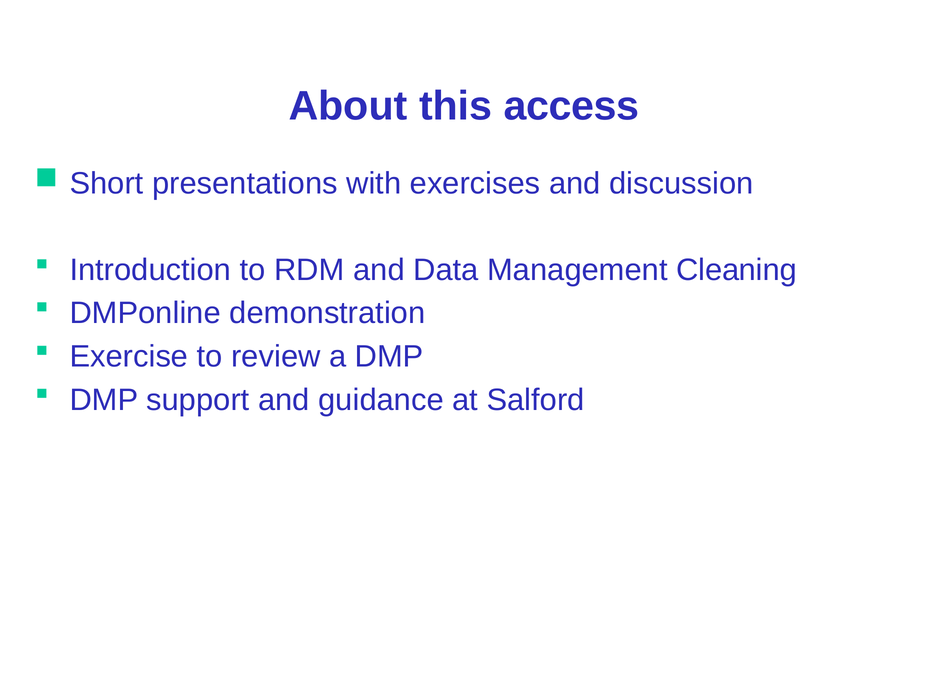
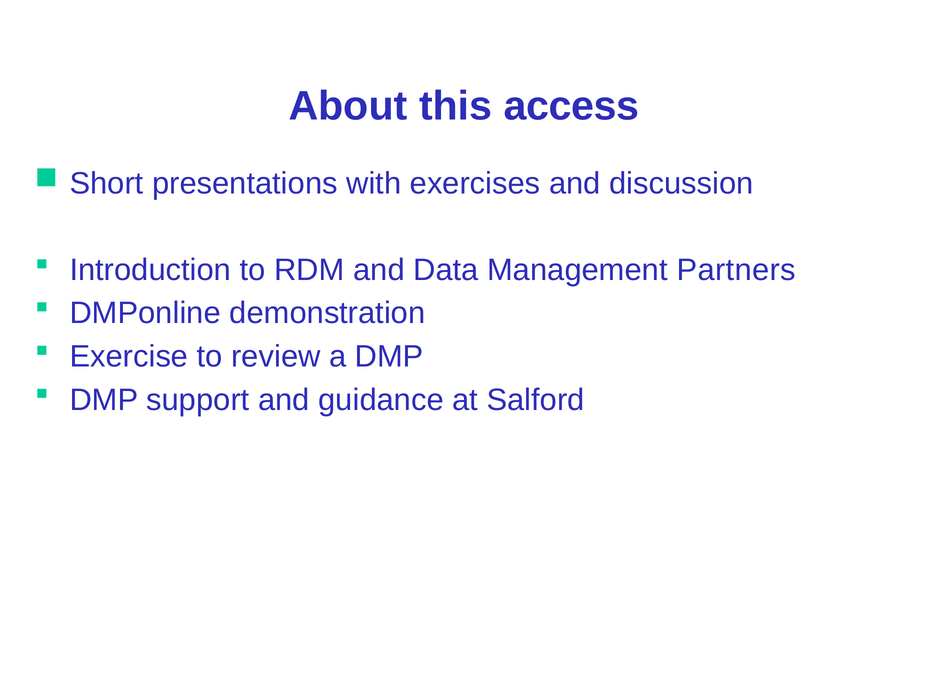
Cleaning: Cleaning -> Partners (736, 270)
